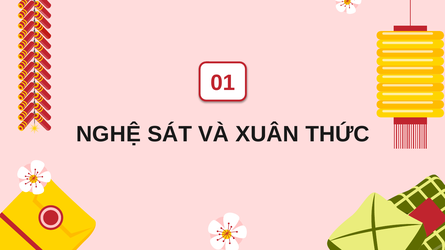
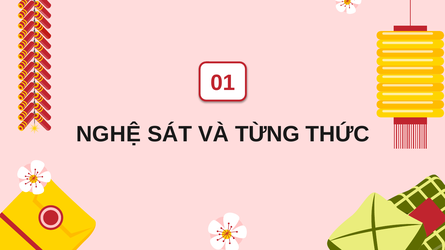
XUÂN: XUÂN -> TỪNG (267, 134)
